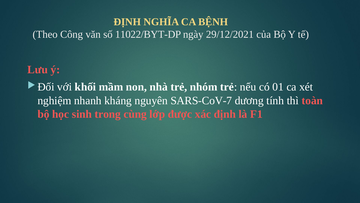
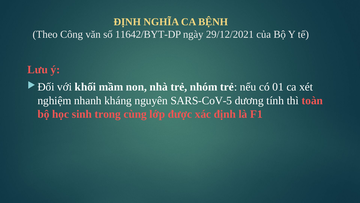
11022/BYT-DP: 11022/BYT-DP -> 11642/BYT-DP (148, 34)
SARS-CoV-7: SARS-CoV-7 -> SARS-CoV-5 (201, 100)
